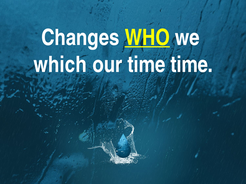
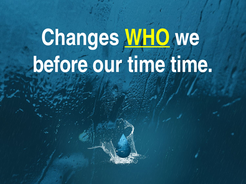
which: which -> before (60, 65)
